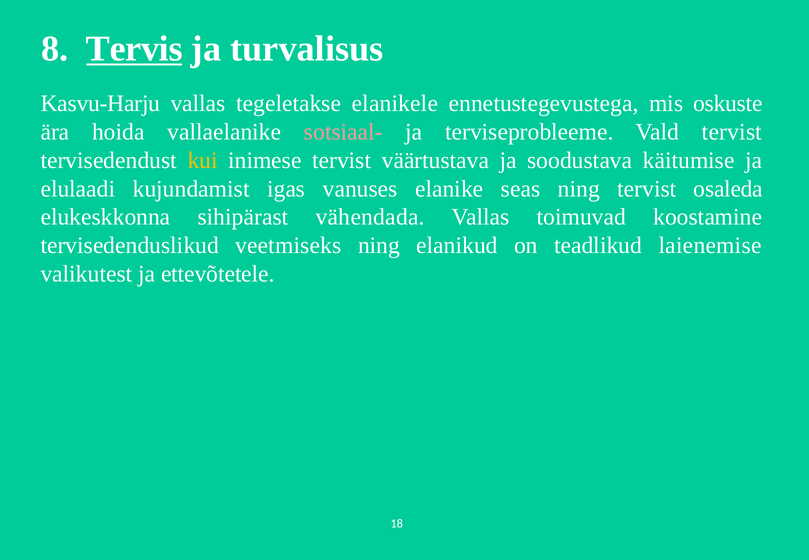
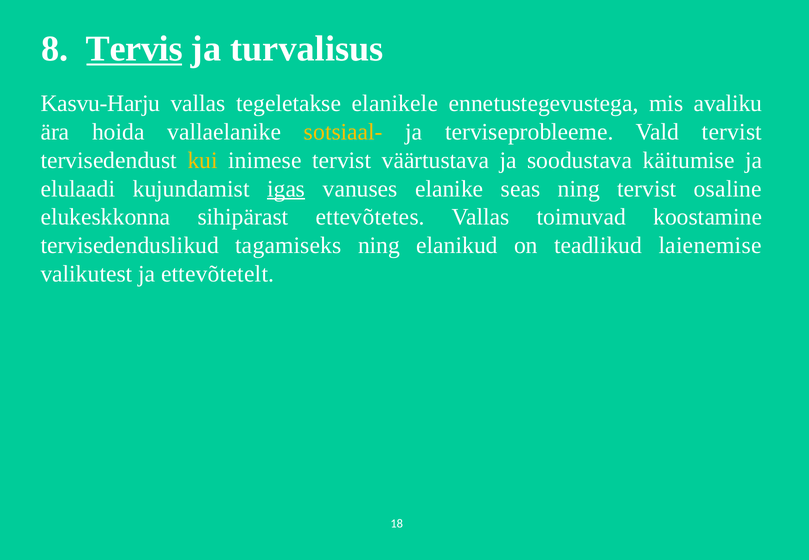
oskuste: oskuste -> avaliku (728, 104)
sotsiaal- colour: pink -> yellow (343, 132)
igas underline: none -> present (286, 189)
osaleda: osaleda -> osaline (728, 189)
vähendada: vähendada -> ettevõtetes (370, 217)
veetmiseks: veetmiseks -> tagamiseks (288, 246)
ettevõtetele: ettevõtetele -> ettevõtetelt (218, 274)
